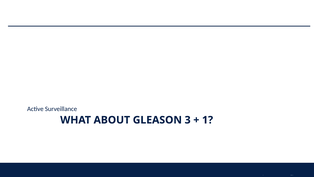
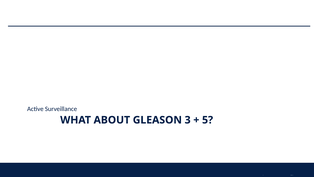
1: 1 -> 5 (208, 120)
